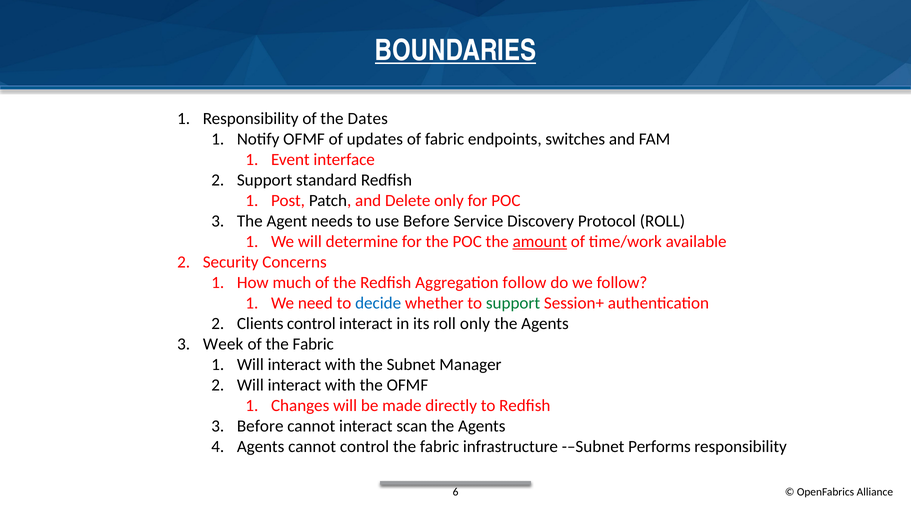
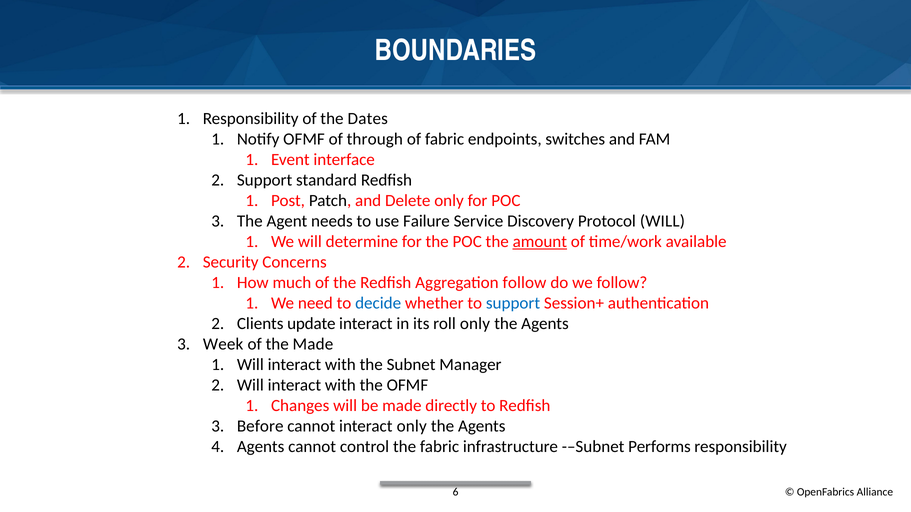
BOUNDARIES underline: present -> none (456, 51)
updates: updates -> through (375, 139)
use Before: Before -> Failure (426, 221)
Protocol ROLL: ROLL -> WILL (662, 221)
support colour: green -> blue (513, 303)
Clients control: control -> update (311, 324)
of the Fabric: Fabric -> Made (313, 344)
interact scan: scan -> only (412, 426)
